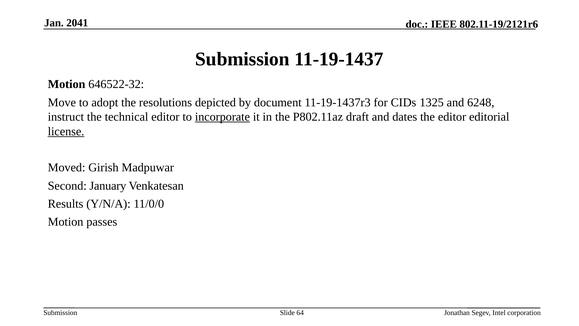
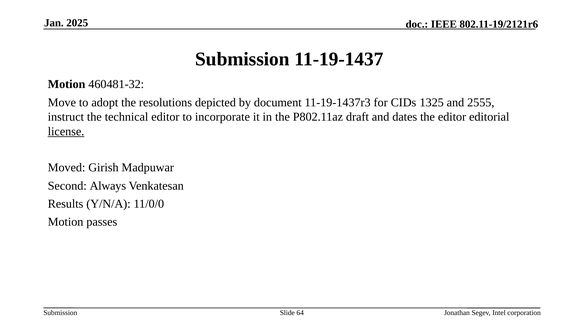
2041: 2041 -> 2025 (77, 23)
646522-32: 646522-32 -> 460481-32 (116, 84)
6248: 6248 -> 2555 (481, 102)
incorporate underline: present -> none (222, 117)
January: January -> Always (108, 186)
